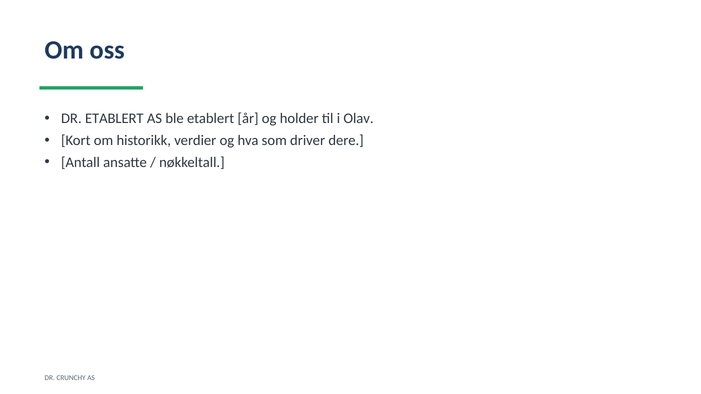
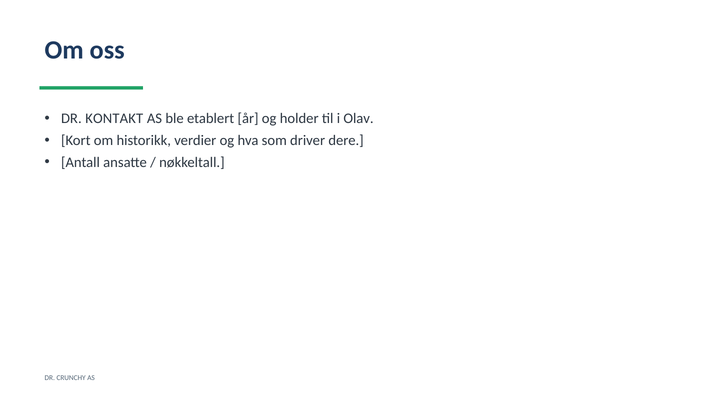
DR ETABLERT: ETABLERT -> KONTAKT (114, 119)
